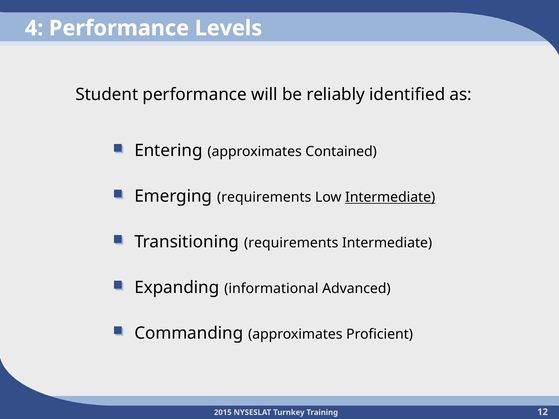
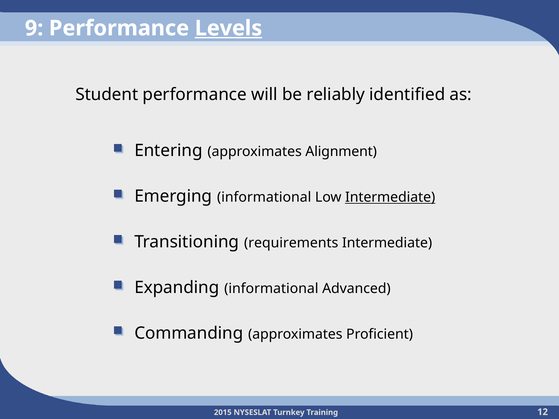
4: 4 -> 9 (34, 28)
Levels underline: none -> present (228, 28)
Contained: Contained -> Alignment (341, 152)
Emerging requirements: requirements -> informational (264, 197)
